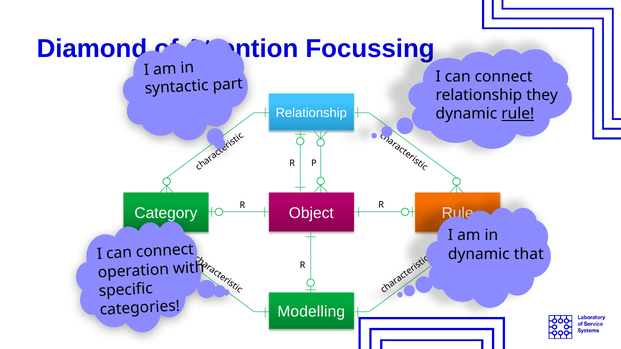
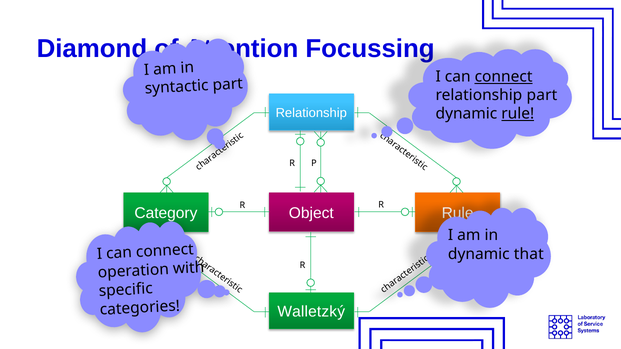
connect underline: none -> present (504, 77)
relationship they: they -> part (542, 95)
Modelling: Modelling -> Walletzký (311, 312)
